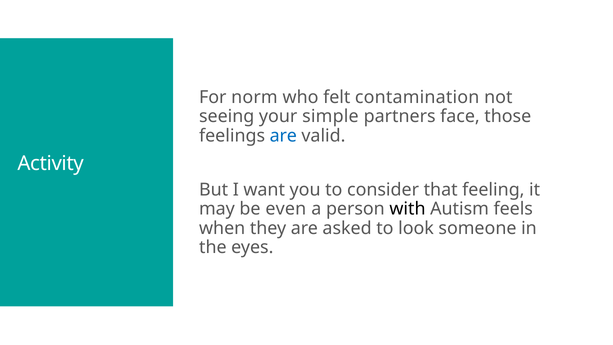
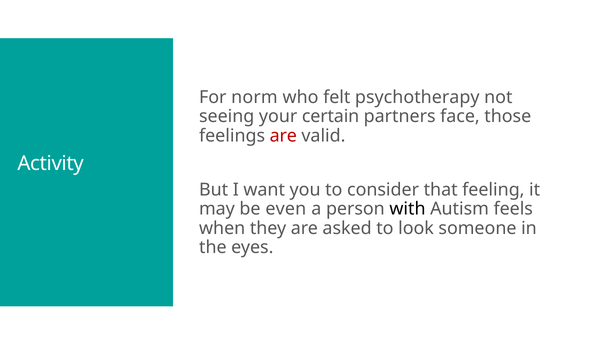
contamination: contamination -> psychotherapy (417, 97)
simple: simple -> certain (331, 116)
are colour: blue -> red (283, 136)
